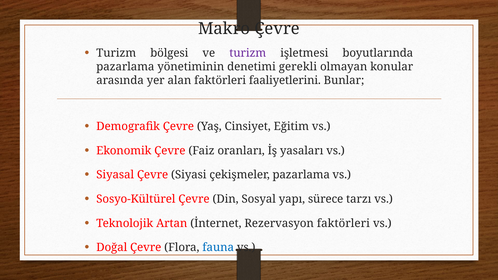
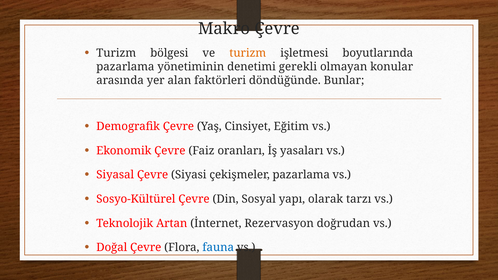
turizm colour: purple -> orange (248, 53)
faaliyetlerini: faaliyetlerini -> döndüğünde (285, 80)
sürece: sürece -> olarak (326, 199)
Rezervasyon faktörleri: faktörleri -> doğrudan (343, 223)
